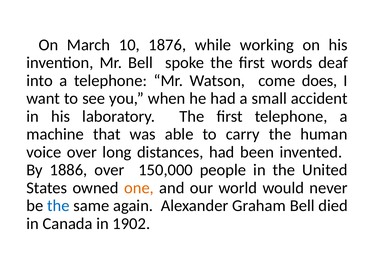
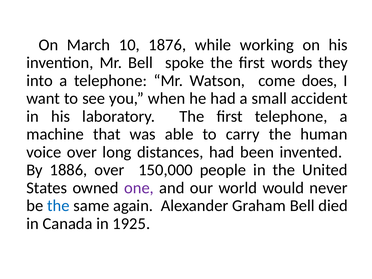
deaf: deaf -> they (333, 63)
one colour: orange -> purple (139, 188)
1902: 1902 -> 1925 (131, 224)
